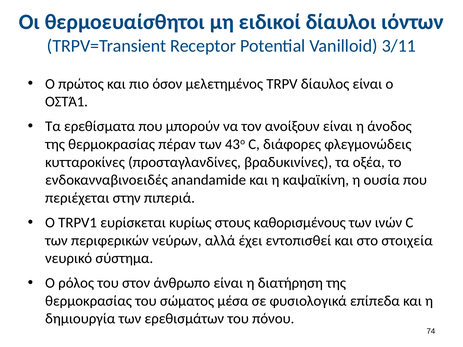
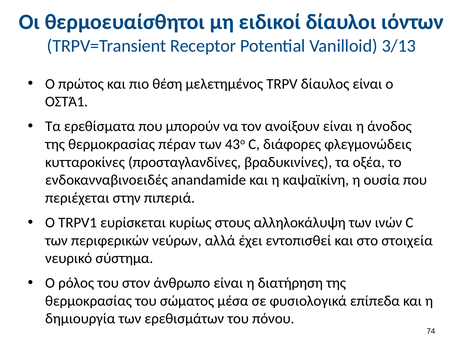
3/11: 3/11 -> 3/13 (399, 46)
όσον: όσον -> θέση (167, 84)
καθορισμένους: καθορισμένους -> αλληλοκάλυψη (300, 223)
